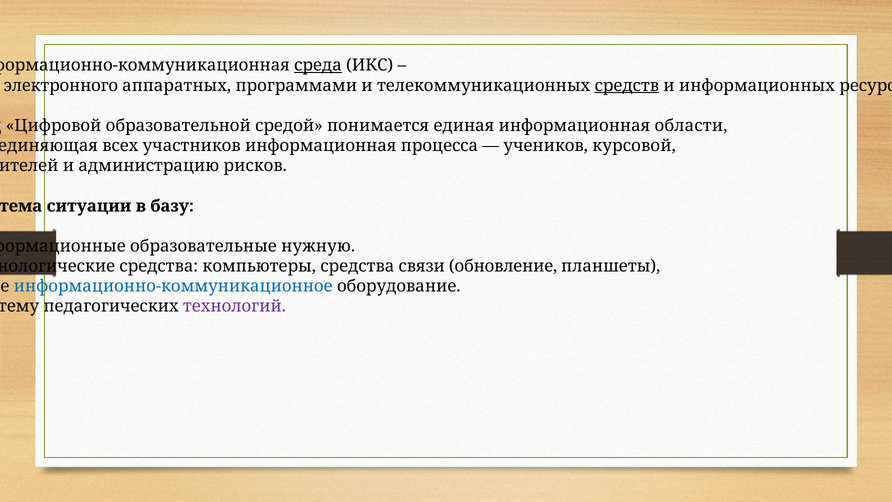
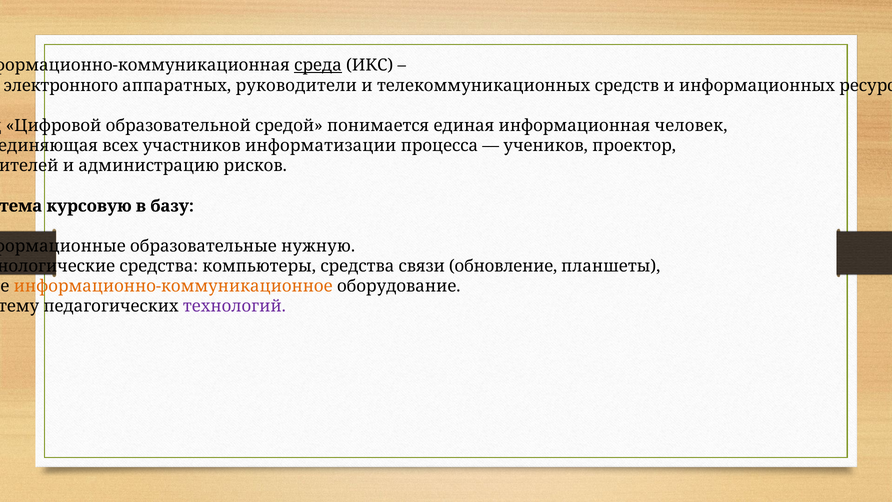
программами: программами -> руководители (296, 86)
средств underline: present -> none (627, 86)
области: области -> человек (691, 126)
участников информационная: информационная -> информатизации (321, 146)
курсовой: курсовой -> проектор (634, 146)
ситуации: ситуации -> курсовую (89, 206)
информационно-коммуникационное colour: blue -> orange (173, 286)
